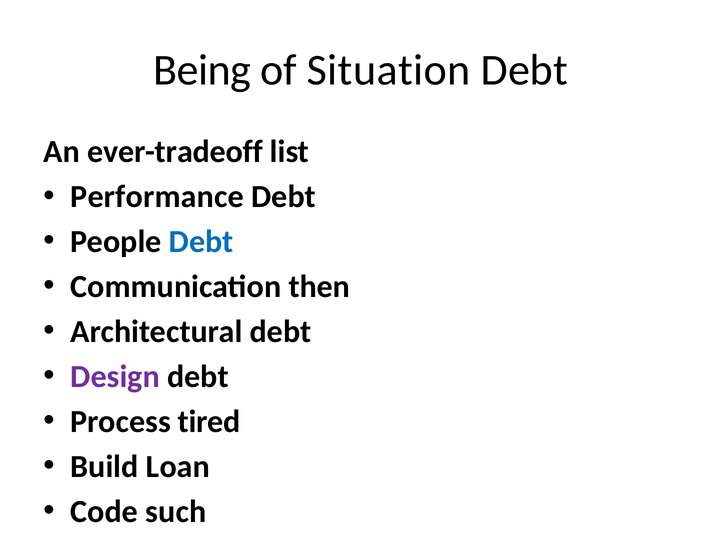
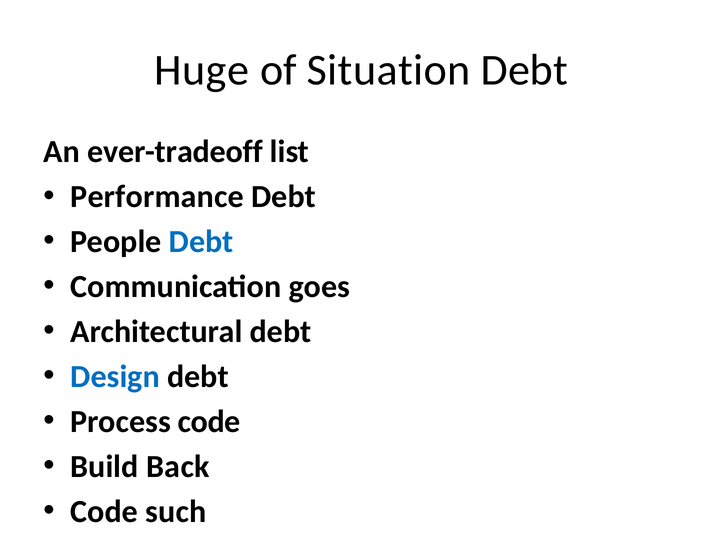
Being: Being -> Huge (202, 70)
then: then -> goes (319, 286)
Design colour: purple -> blue (115, 376)
Process tired: tired -> code (209, 421)
Loan: Loan -> Back (178, 466)
